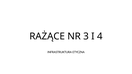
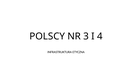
RAŻĄCE: RAŻĄCE -> POLSCY (47, 36)
